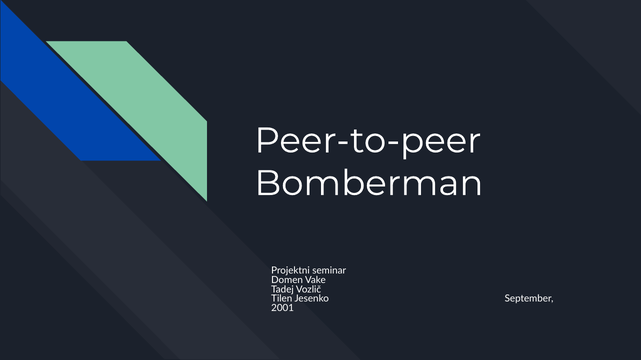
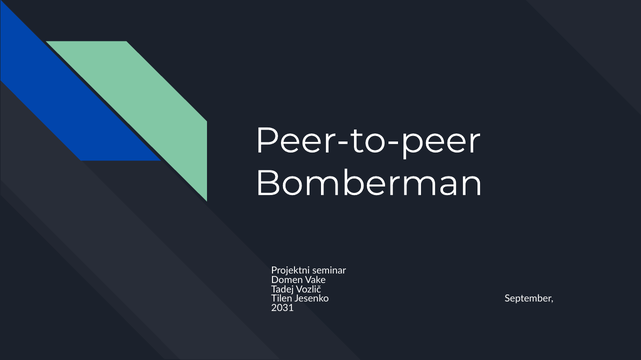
2001: 2001 -> 2031 (283, 309)
